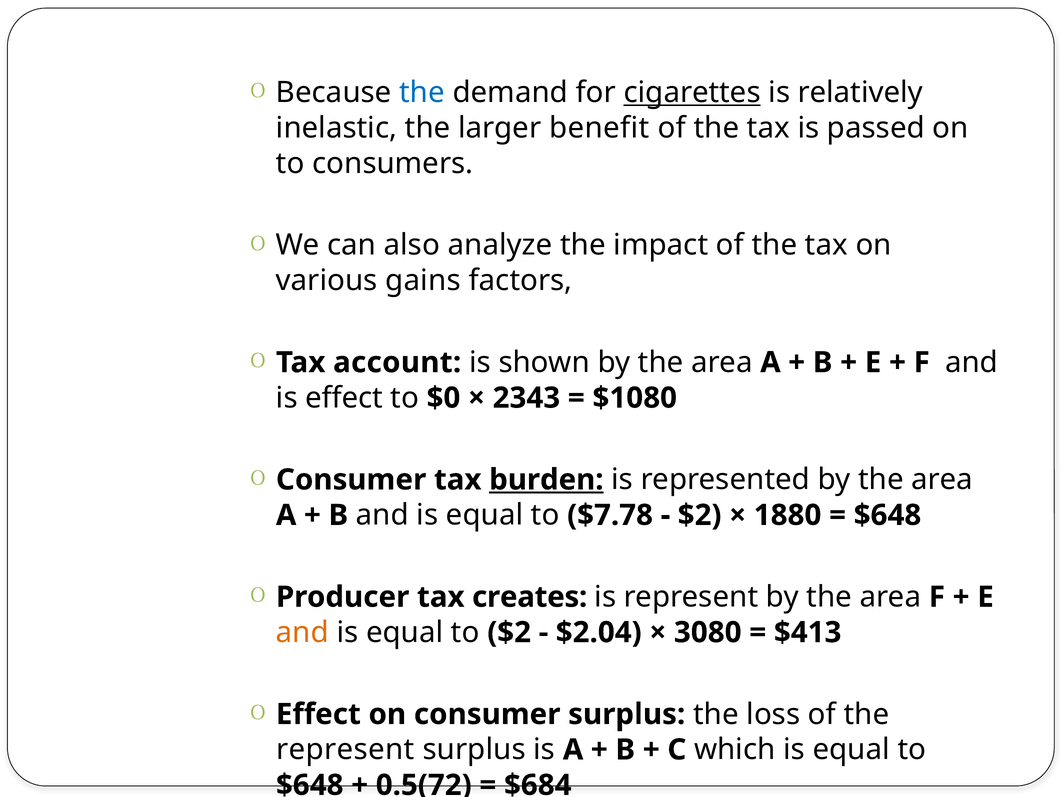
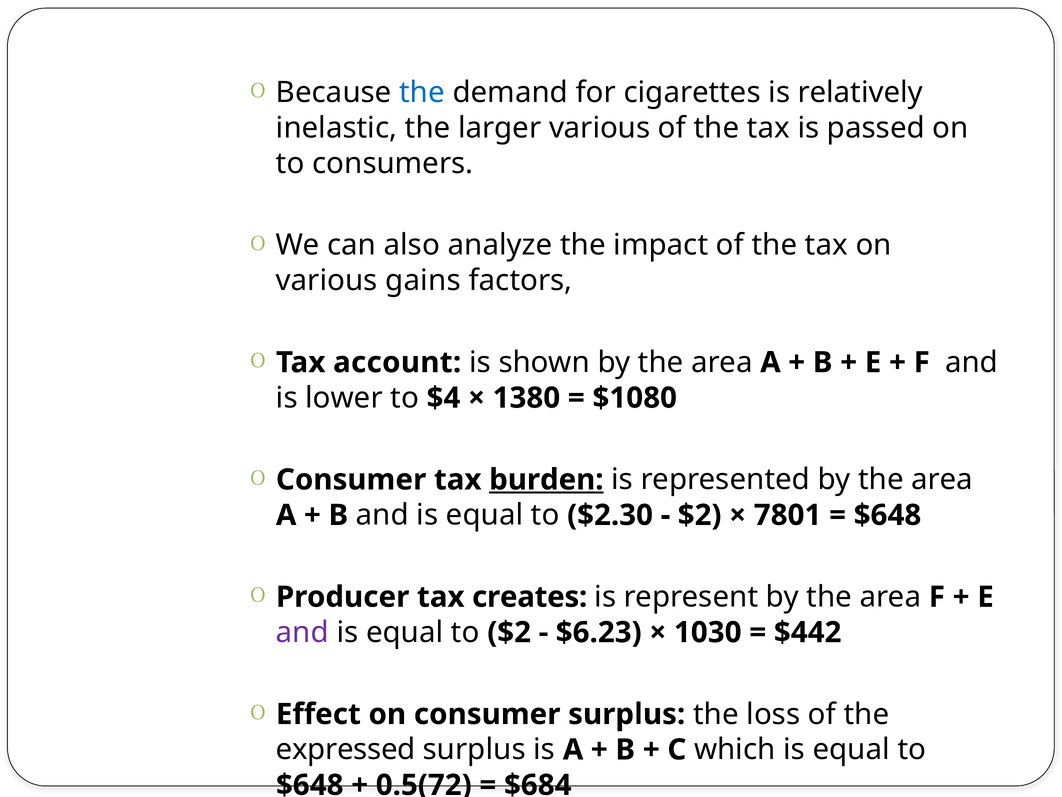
cigarettes underline: present -> none (692, 92)
larger benefit: benefit -> various (600, 128)
is effect: effect -> lower (344, 398)
$0: $0 -> $4 (443, 398)
2343: 2343 -> 1380 (526, 398)
$7.78: $7.78 -> $2.30 (610, 515)
1880: 1880 -> 7801 (788, 515)
and colour: orange -> purple (302, 632)
$2.04: $2.04 -> $6.23 (599, 632)
3080: 3080 -> 1030 (708, 632)
$413: $413 -> $442 (808, 632)
represent: represent -> expressed (346, 749)
